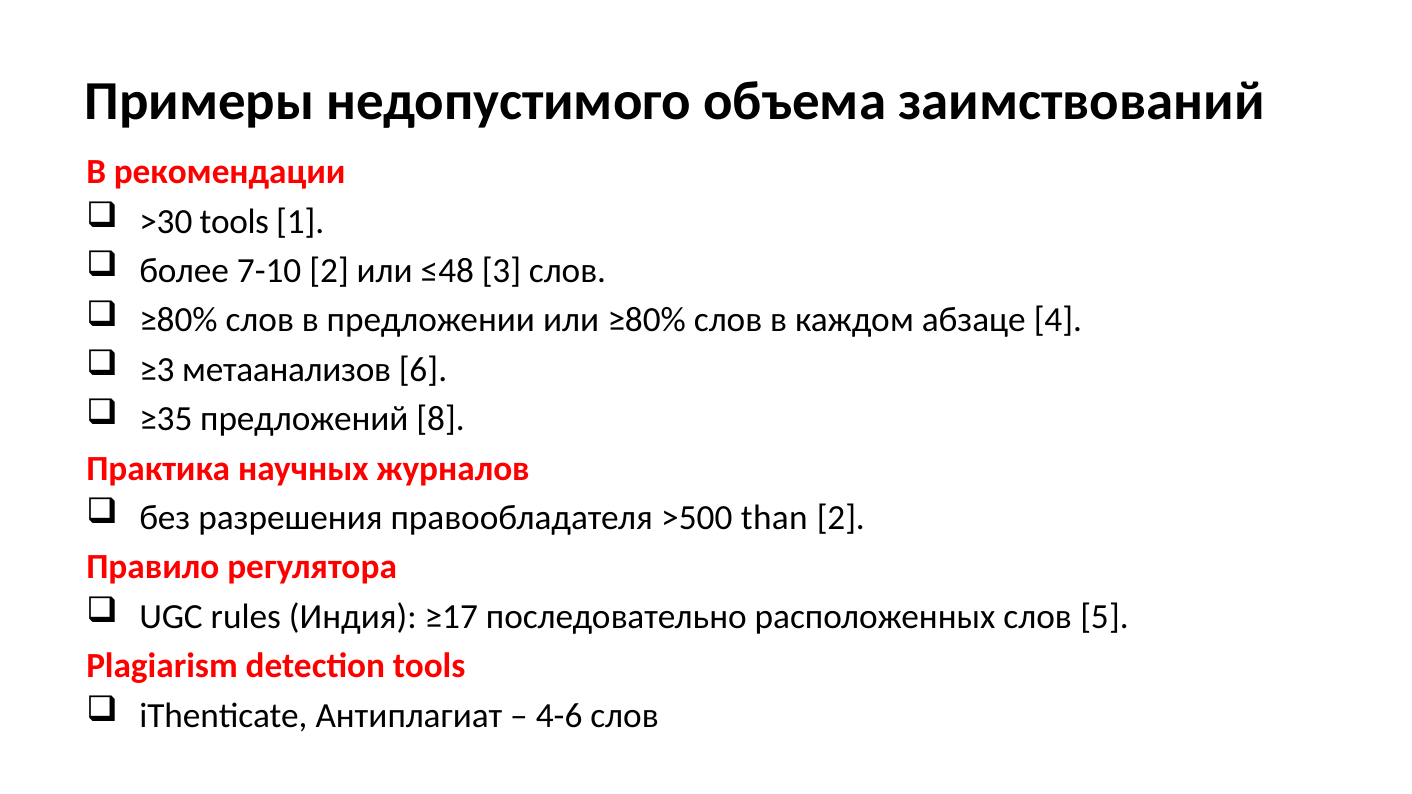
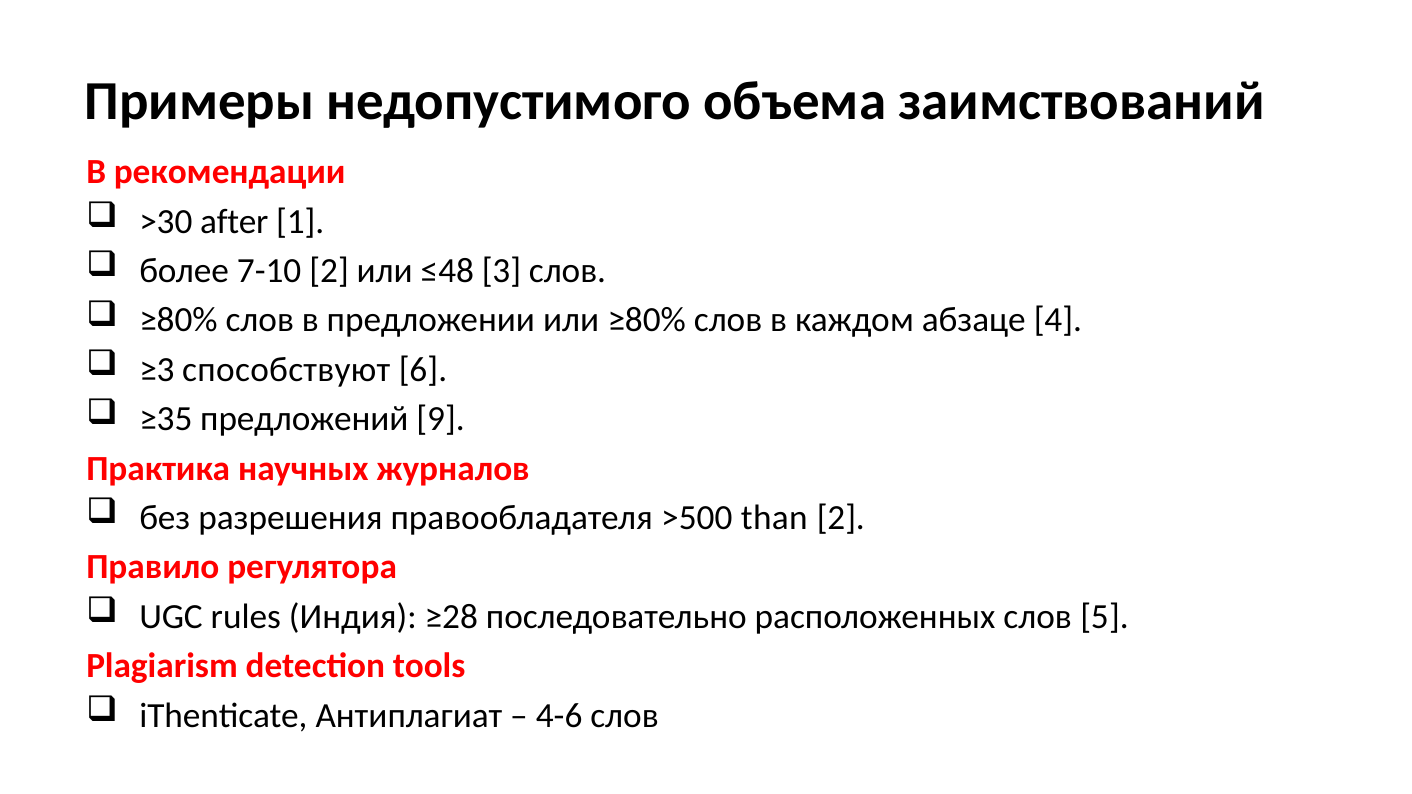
>30 tools: tools -> after (234, 221)
метаанализов: метаанализов -> способствуют (286, 370)
8: 8 -> 9 (441, 419)
≥17: ≥17 -> ≥28 (451, 617)
